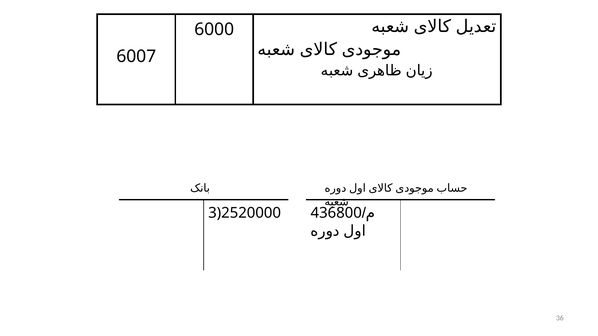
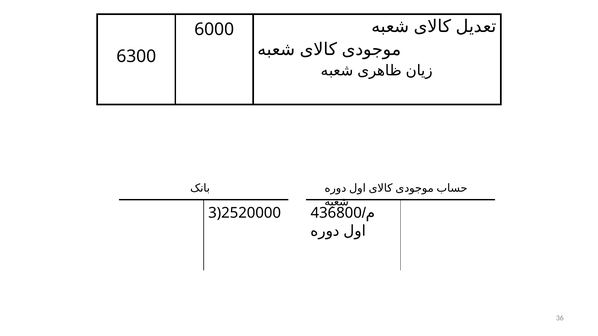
6007: 6007 -> 6300 (136, 57)
